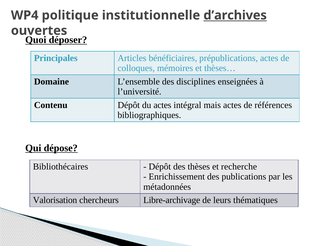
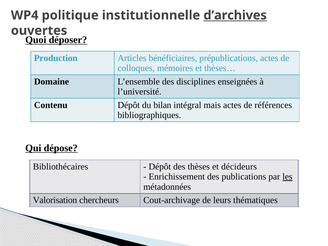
Principales: Principales -> Production (56, 58)
du actes: actes -> bilan (162, 105)
recherche: recherche -> décideurs (239, 167)
les underline: none -> present (287, 177)
Libre-archivage: Libre-archivage -> Cout-archivage (172, 200)
